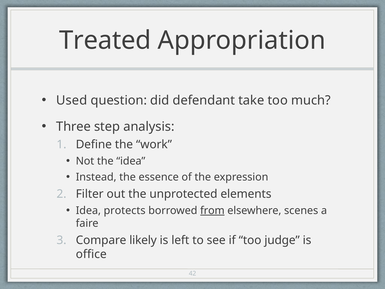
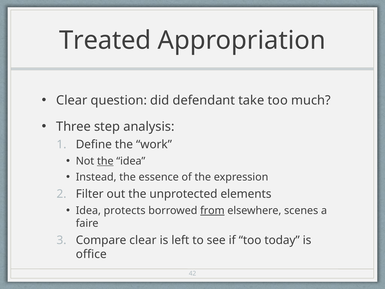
Used: Used -> Clear (72, 100)
the underline: none -> present (105, 161)
Compare likely: likely -> clear (143, 240)
judge: judge -> today (282, 240)
